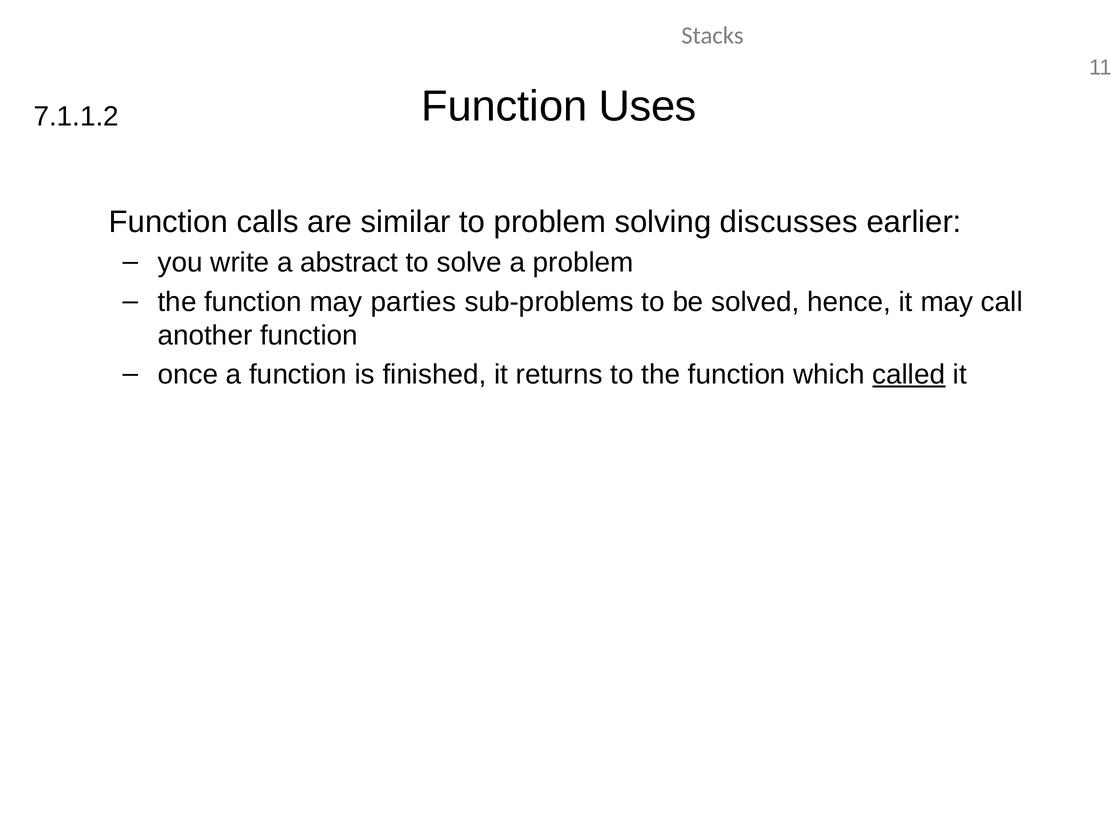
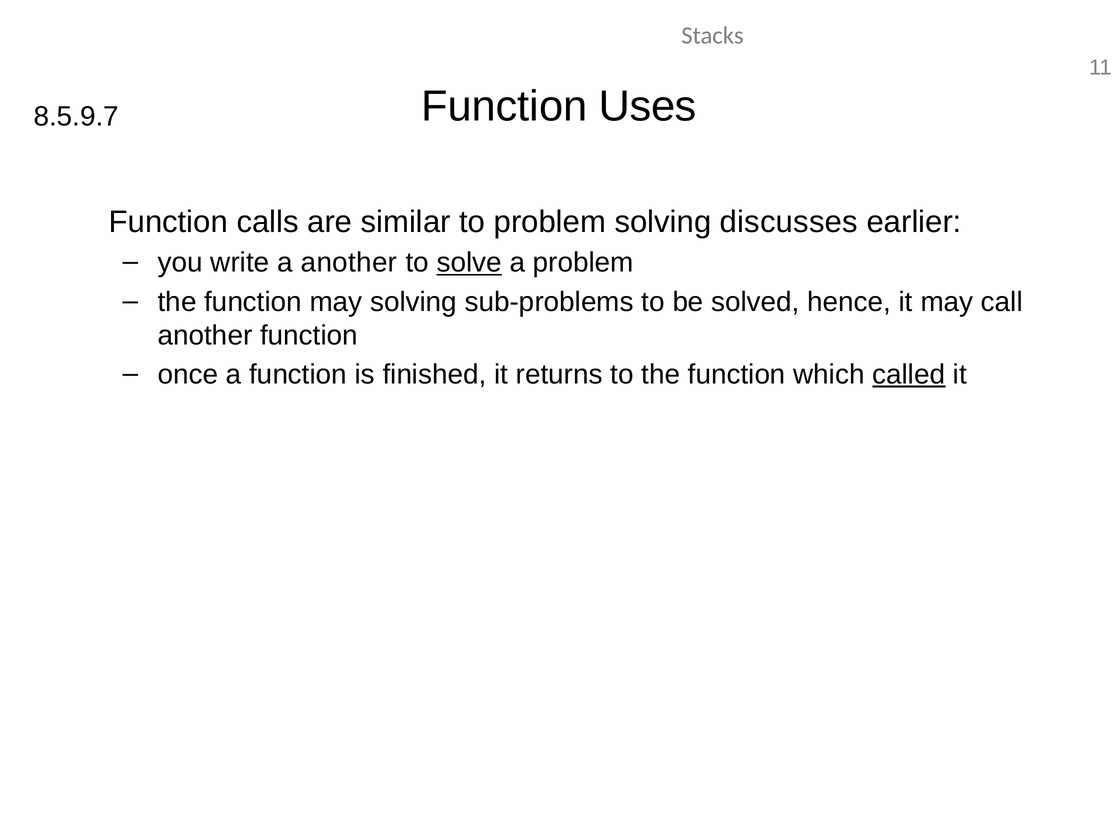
7.1.1.2: 7.1.1.2 -> 8.5.9.7 (76, 117)
a abstract: abstract -> another (349, 263)
solve underline: none -> present (469, 263)
may parties: parties -> solving (414, 302)
